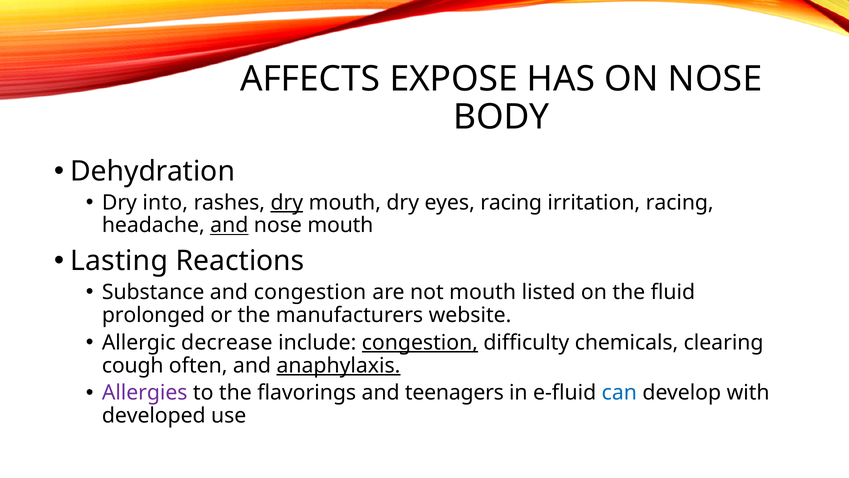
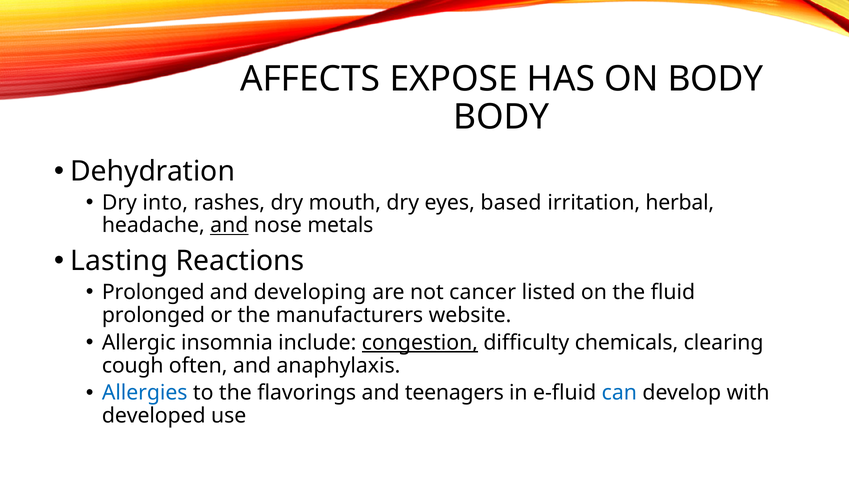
ON NOSE: NOSE -> BODY (715, 79)
dry underline: present -> none (287, 202)
eyes racing: racing -> based (511, 202)
irritation racing: racing -> herbal (680, 202)
nose mouth: mouth -> metals (340, 225)
Substance: Substance -> Prolonged (153, 292)
and congestion: congestion -> developing (310, 292)
not mouth: mouth -> cancer (483, 292)
decrease: decrease -> insomnia (227, 342)
anaphylaxis underline: present -> none (338, 365)
Allergies colour: purple -> blue (145, 392)
